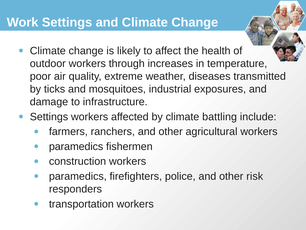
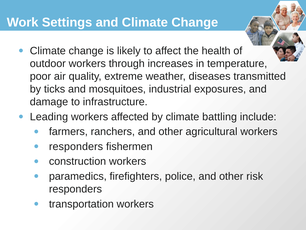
Settings: Settings -> Leading (49, 117)
paramedics: paramedics -> responders (76, 146)
